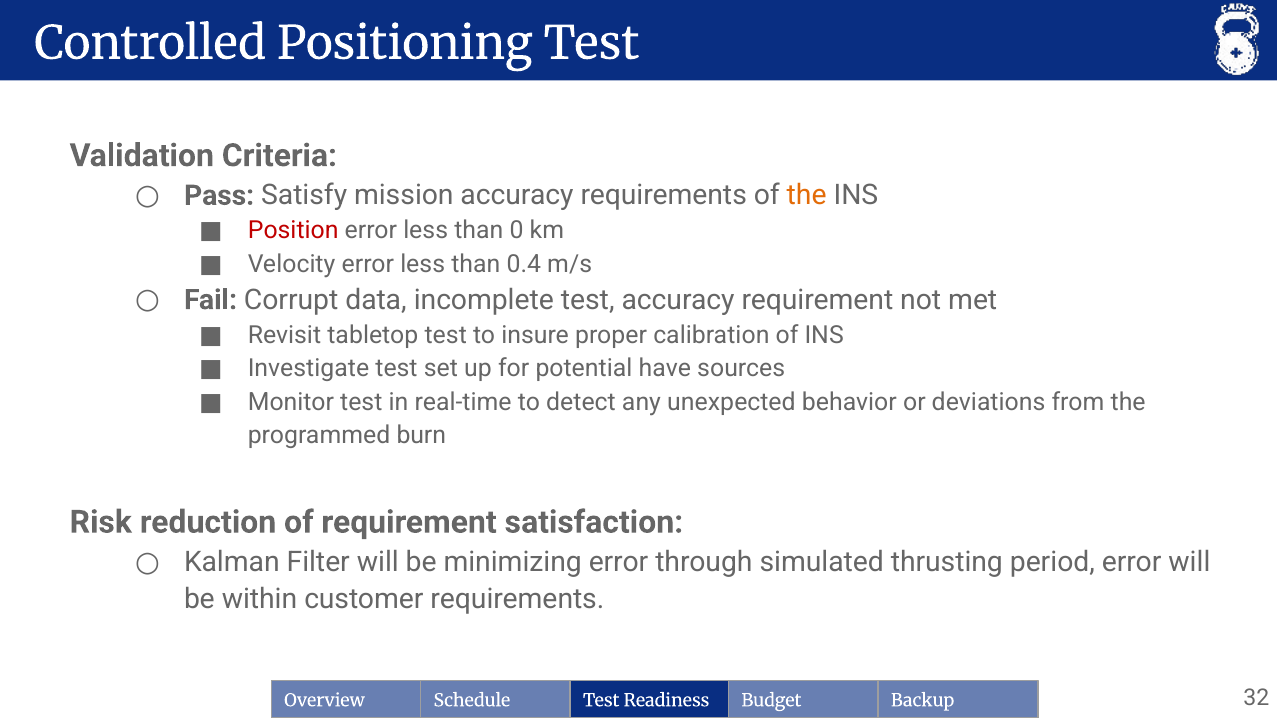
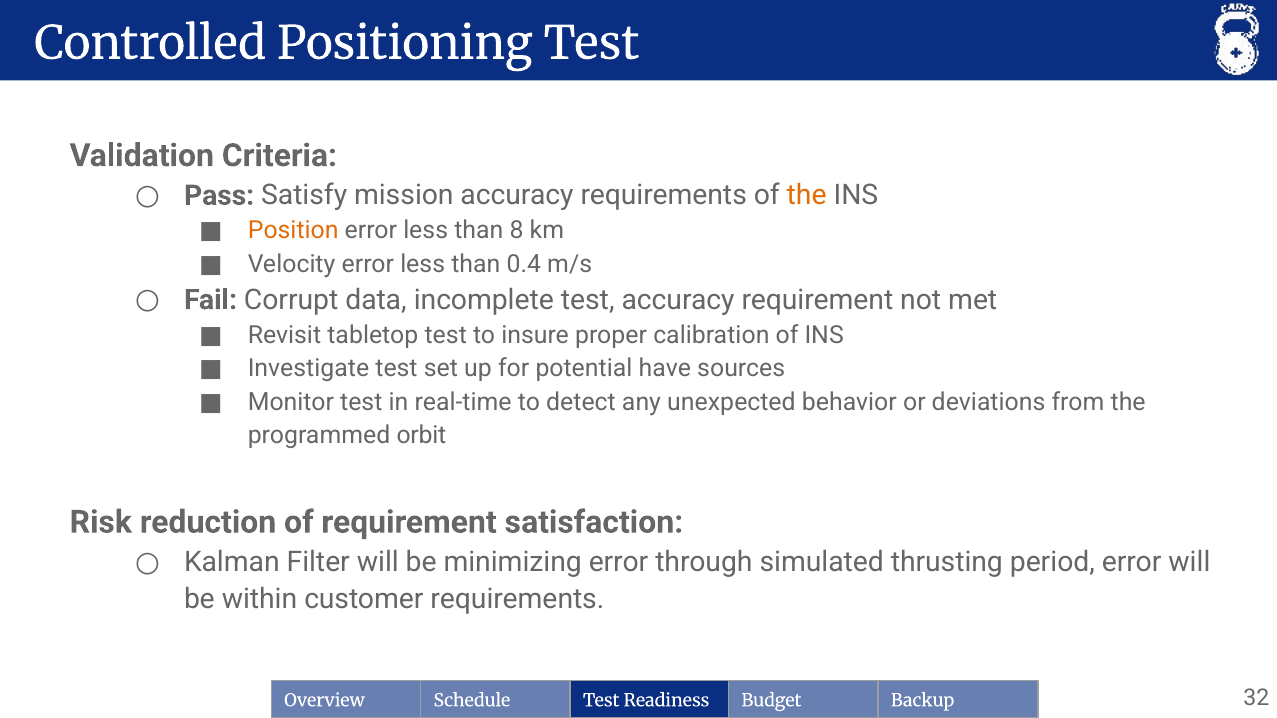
Position colour: red -> orange (293, 231)
0: 0 -> 8 (517, 231)
burn: burn -> orbit (421, 435)
